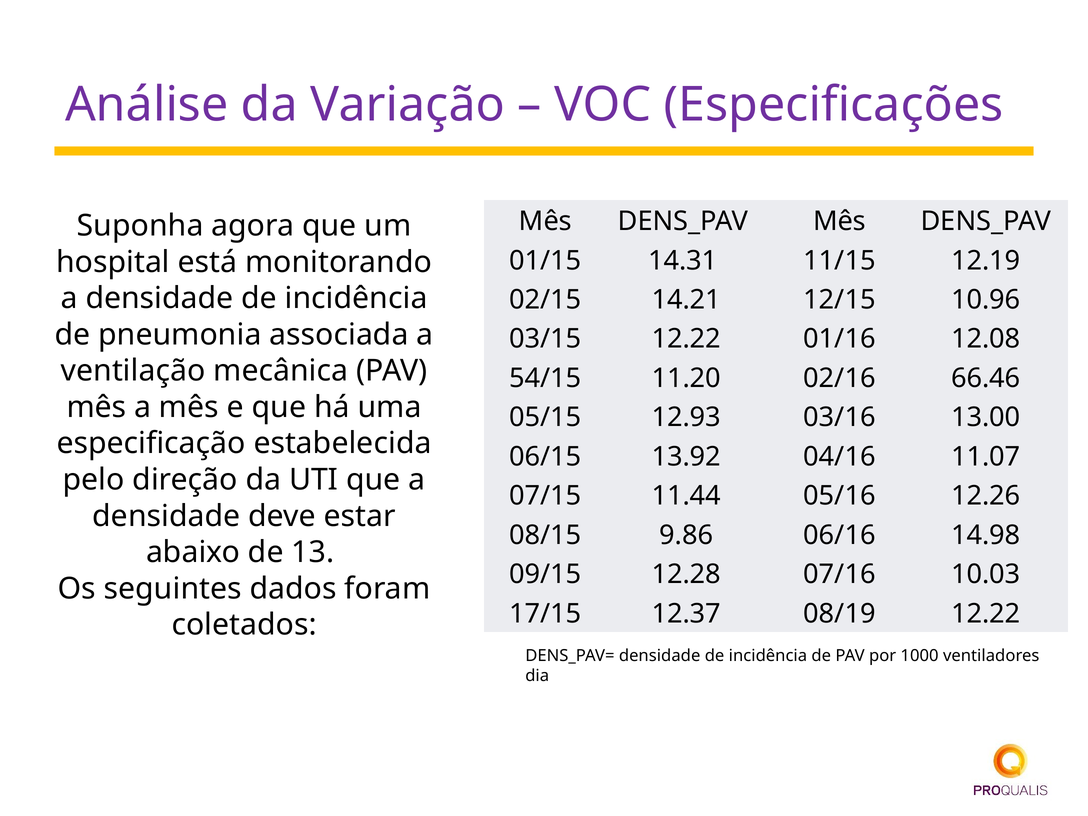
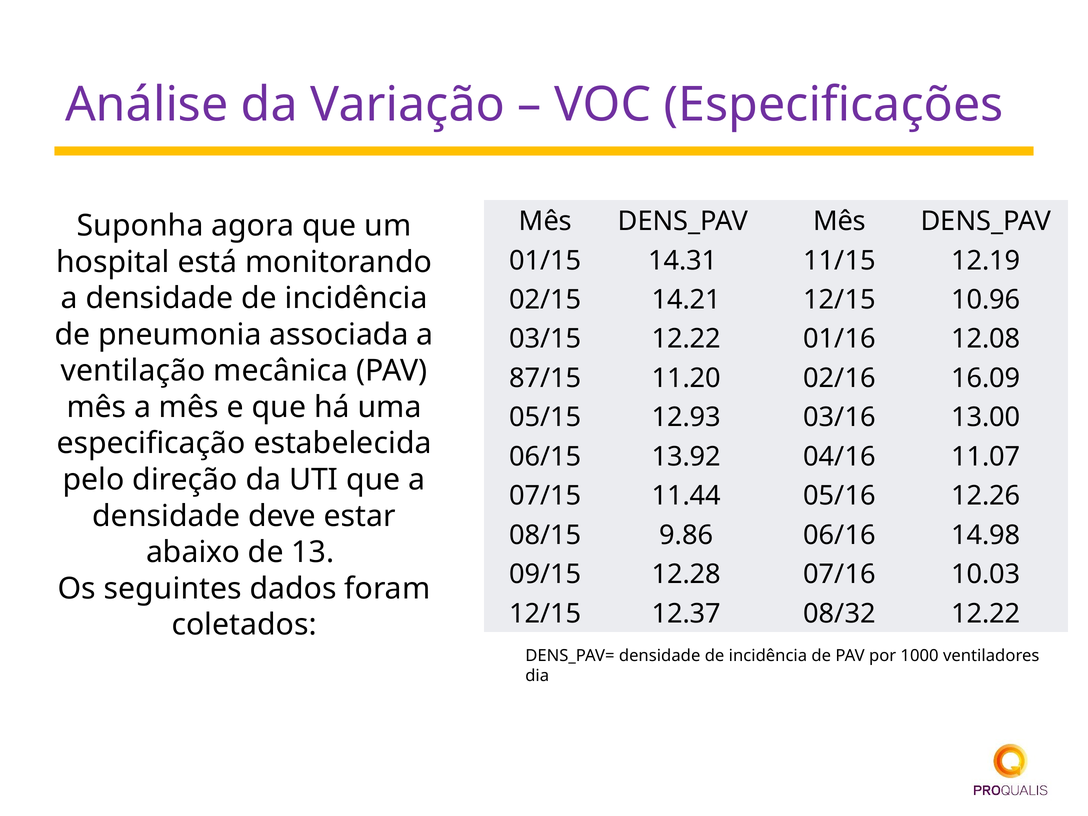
54/15: 54/15 -> 87/15 (545, 378)
66.46: 66.46 -> 16.09 (986, 378)
17/15: 17/15 -> 12/15 (545, 614)
08/19: 08/19 -> 08/32 (840, 614)
